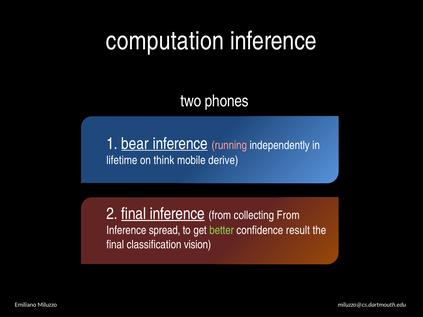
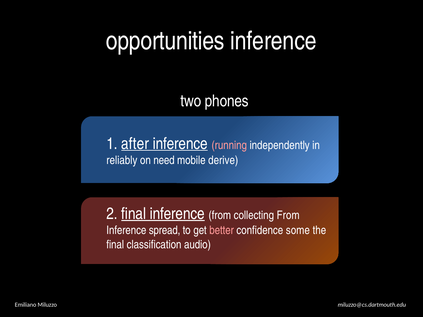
computation: computation -> opportunities (165, 41)
bear: bear -> after (135, 144)
lifetime: lifetime -> reliably (122, 160)
think: think -> need (164, 160)
better colour: light green -> pink (222, 231)
result: result -> some (298, 231)
vision: vision -> audio (197, 245)
